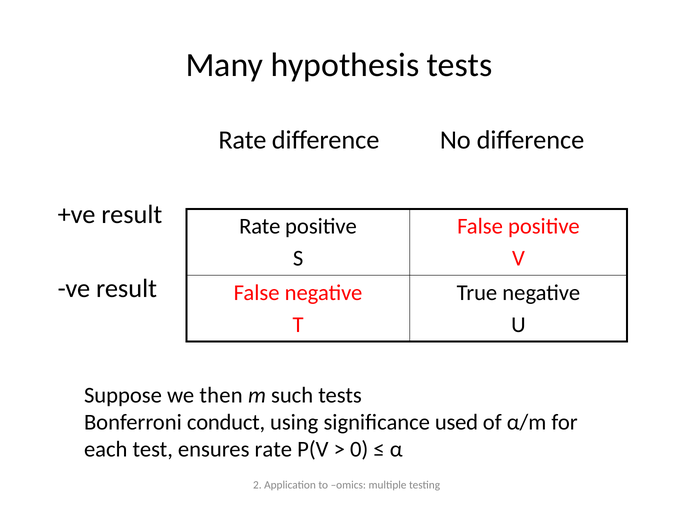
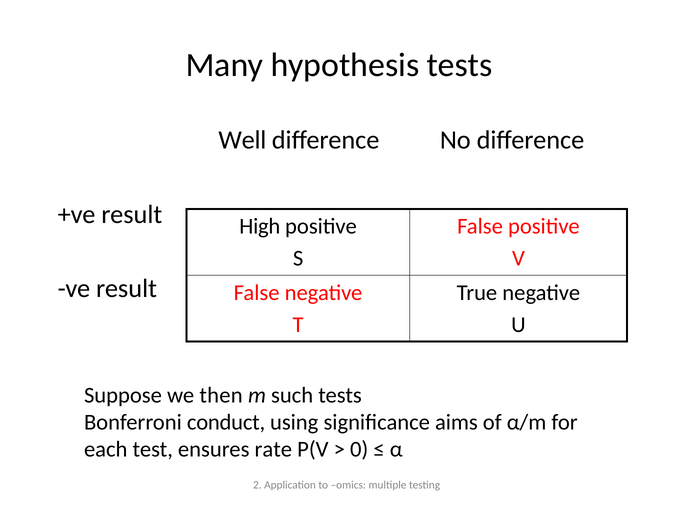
Rate: Rate -> Well (242, 140)
Rate: Rate -> High (260, 226)
used: used -> aims (456, 423)
